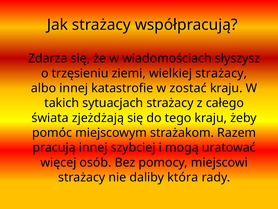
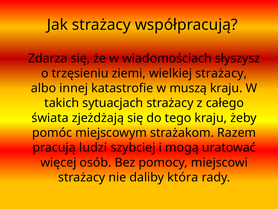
zostać: zostać -> muszą (188, 88)
pracują innej: innej -> ludzi (93, 147)
